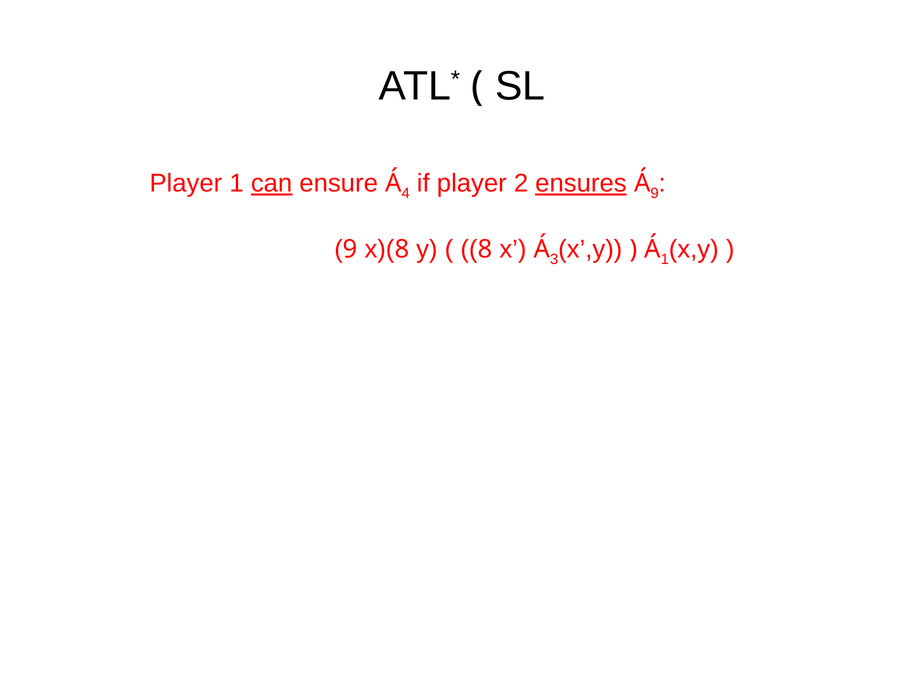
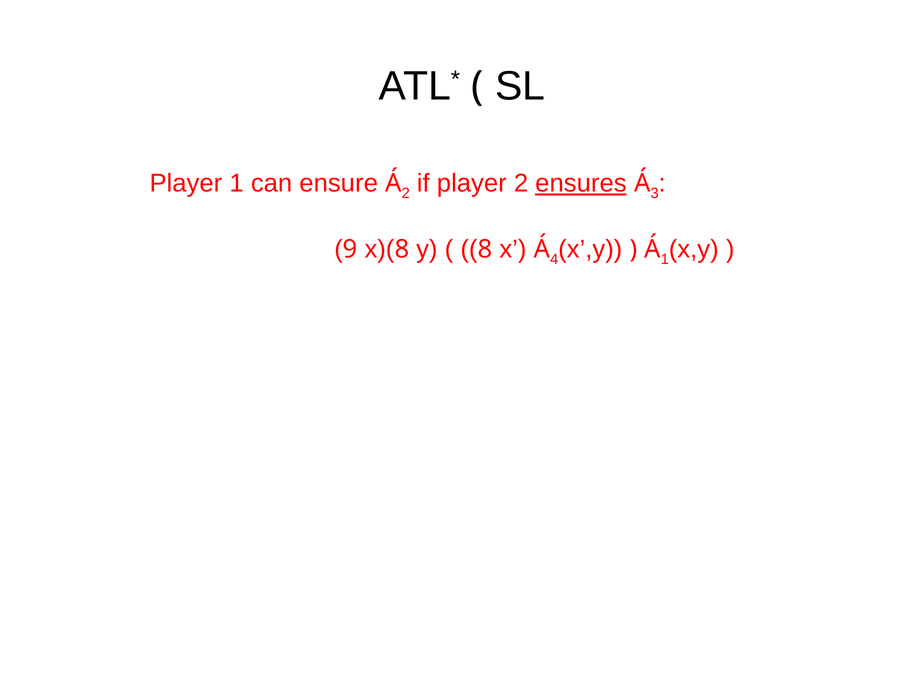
can underline: present -> none (272, 183)
4: 4 -> 2 (406, 193)
9: 9 -> 3 (655, 193)
3: 3 -> 4 (554, 259)
